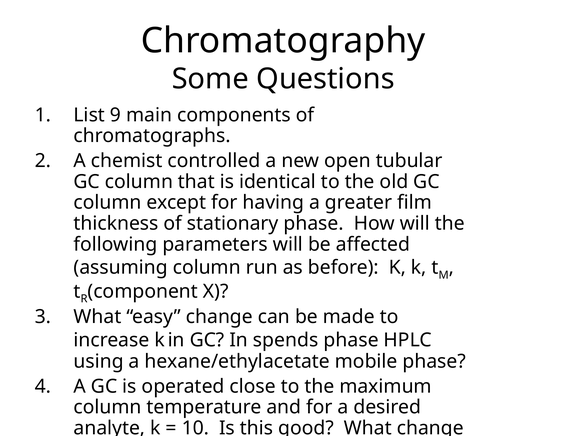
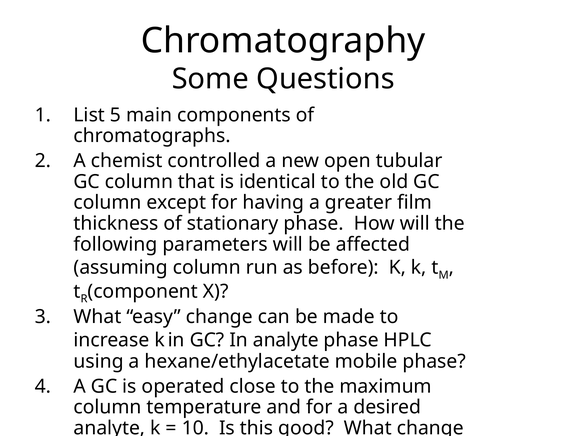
9: 9 -> 5 (116, 115)
In spends: spends -> analyte (286, 340)
